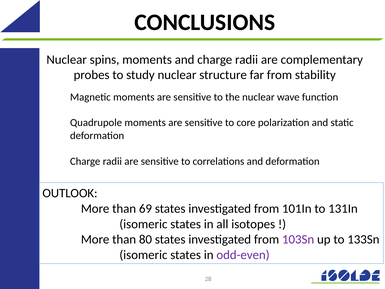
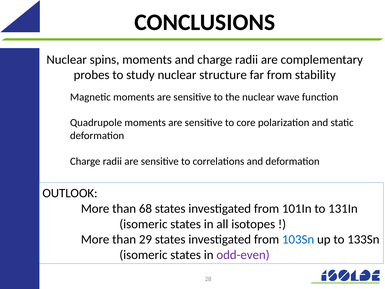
69: 69 -> 68 (145, 208)
80: 80 -> 29 (145, 239)
103Sn colour: purple -> blue (298, 239)
